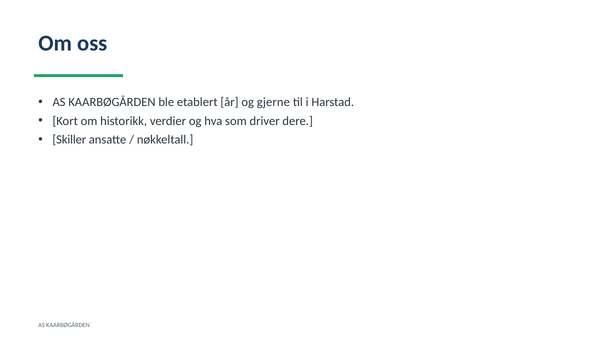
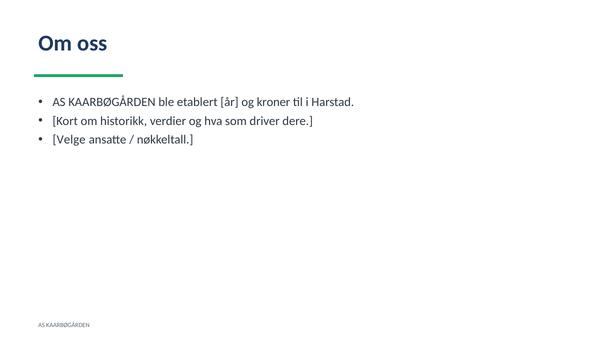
gjerne: gjerne -> kroner (273, 102)
Skiller: Skiller -> Velge (69, 140)
